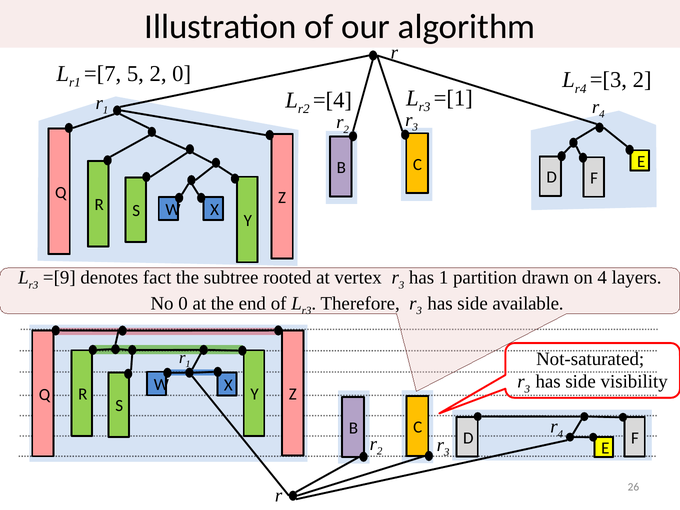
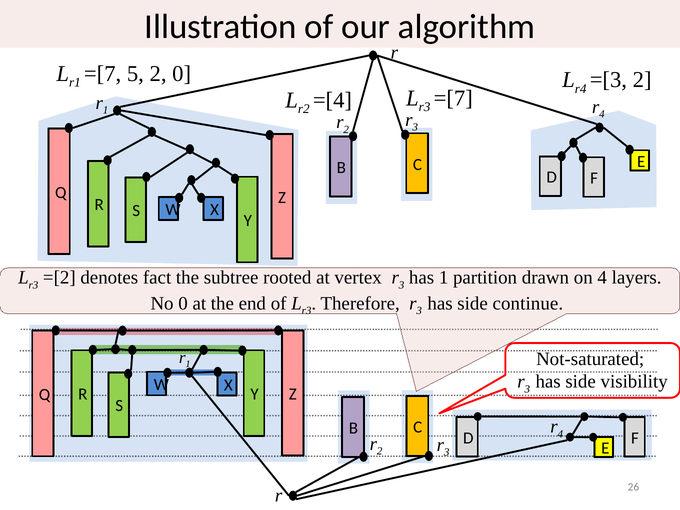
r3 =[1: =[1 -> =[7 (453, 98)
=[9: =[9 -> =[2 (59, 278)
available: available -> continue (528, 303)
